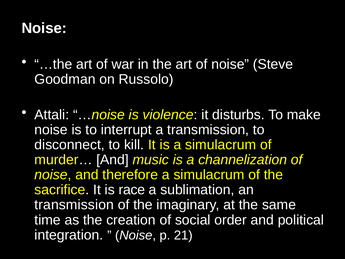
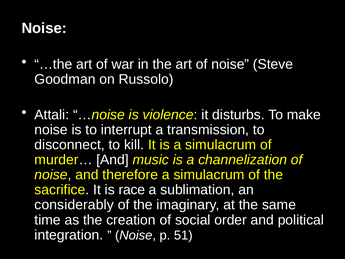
transmission: transmission -> considerably (74, 205)
21: 21 -> 51 (183, 235)
